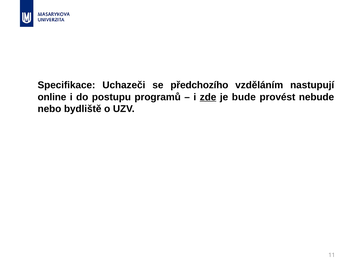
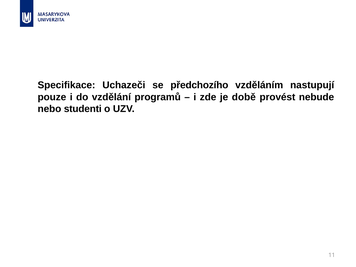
online: online -> pouze (52, 97)
postupu: postupu -> vzdělání (111, 97)
zde underline: present -> none (208, 97)
bude: bude -> době (244, 97)
bydliště: bydliště -> studenti (83, 109)
